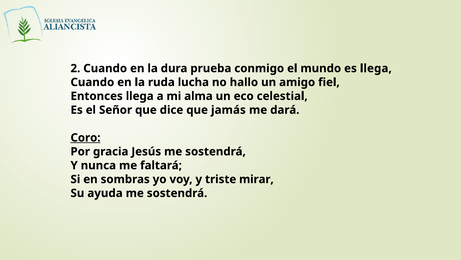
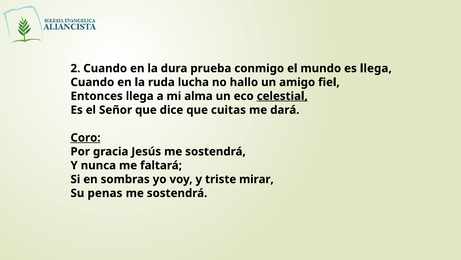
celestial underline: none -> present (282, 96)
jamás: jamás -> cuitas (228, 110)
ayuda: ayuda -> penas (105, 193)
